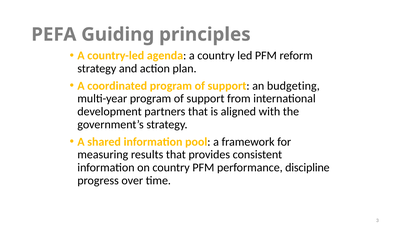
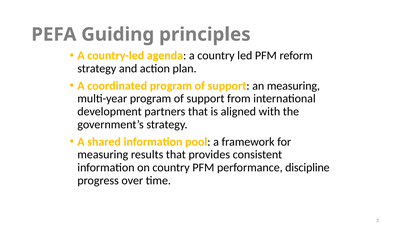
an budgeting: budgeting -> measuring (293, 86)
